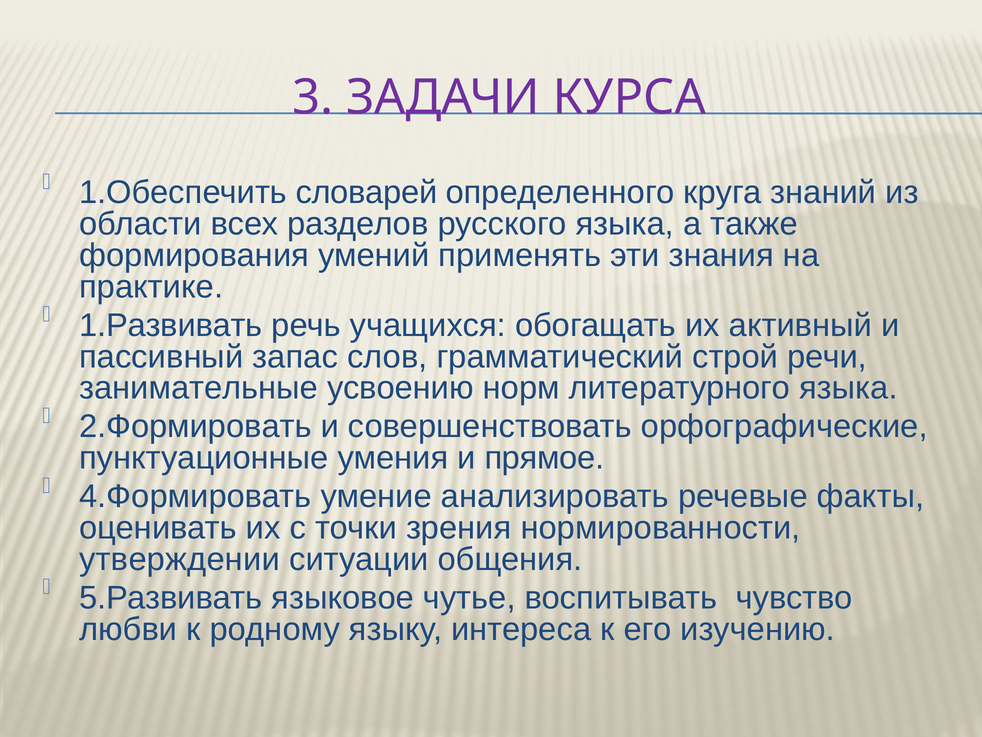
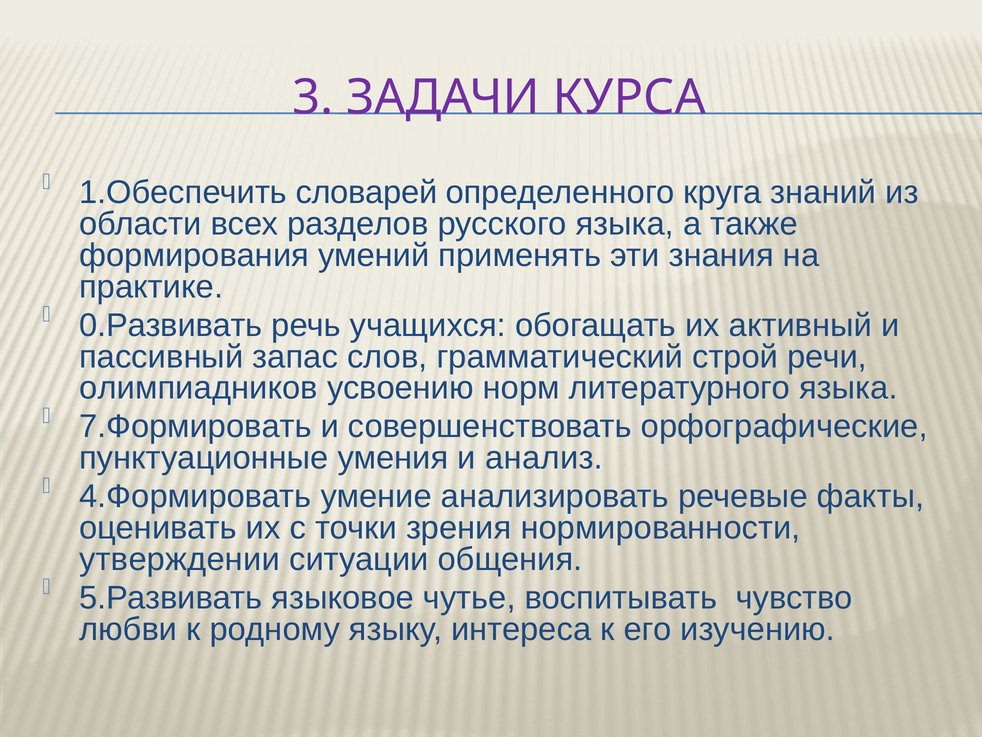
1.Развивать: 1.Развивать -> 0.Развивать (171, 325)
занимательные: занимательные -> олимпиадников (199, 388)
2.Формировать: 2.Формировать -> 7.Формировать (195, 426)
прямое: прямое -> анализ (544, 458)
